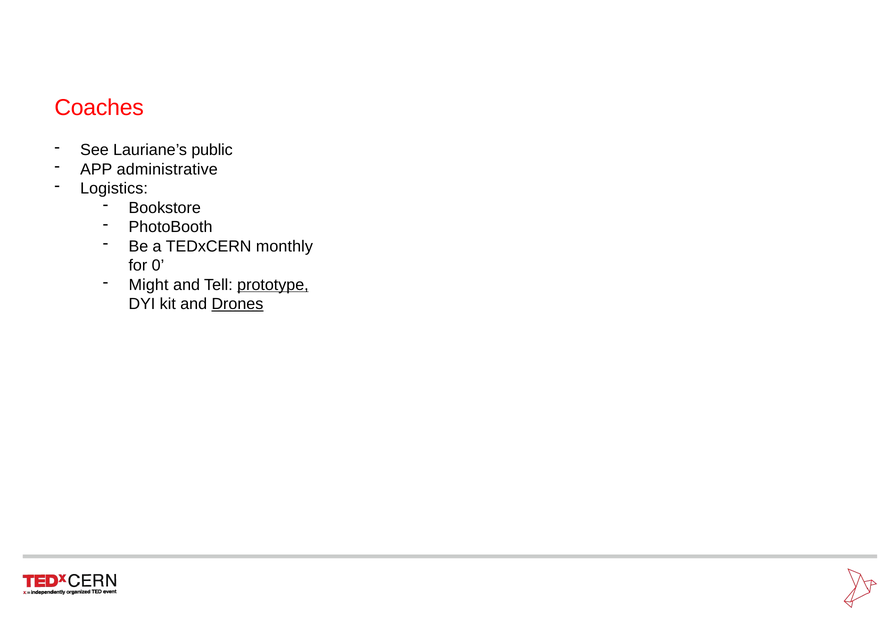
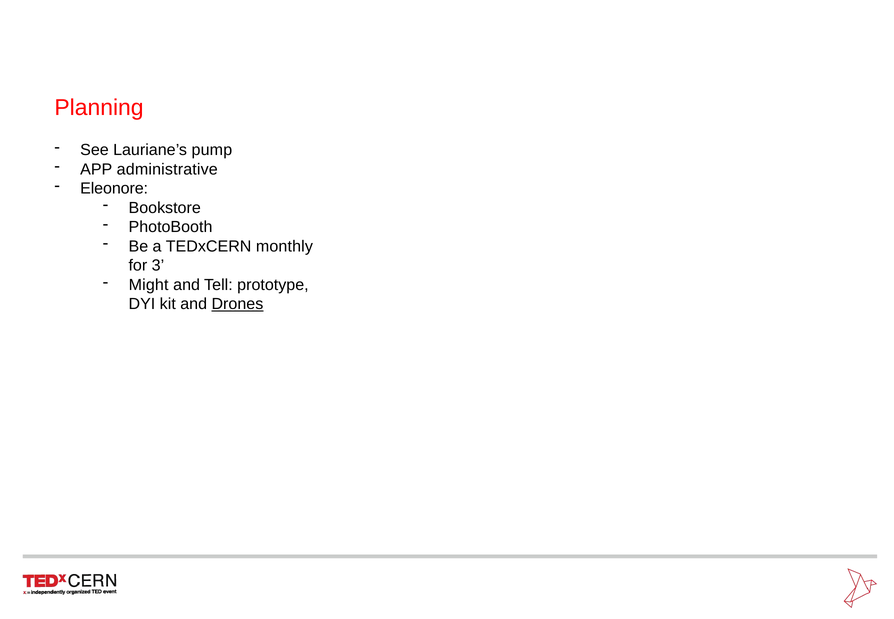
Coaches: Coaches -> Planning (99, 108)
public: public -> pump (212, 150)
Logistics: Logistics -> Eleonore (114, 188)
0: 0 -> 3 (158, 266)
prototype underline: present -> none (273, 285)
